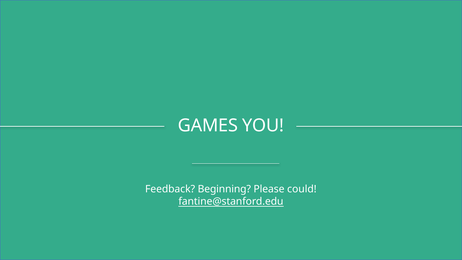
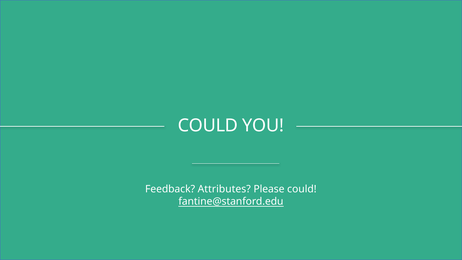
GAMES: GAMES -> COULD (208, 125)
Beginning: Beginning -> Attributes (224, 189)
